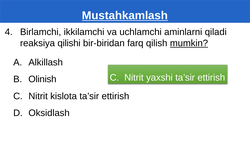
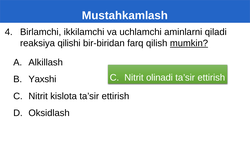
Mustahkamlash underline: present -> none (125, 15)
yaxshi: yaxshi -> olinadi (159, 77)
Olinish: Olinish -> Yaxshi (42, 79)
